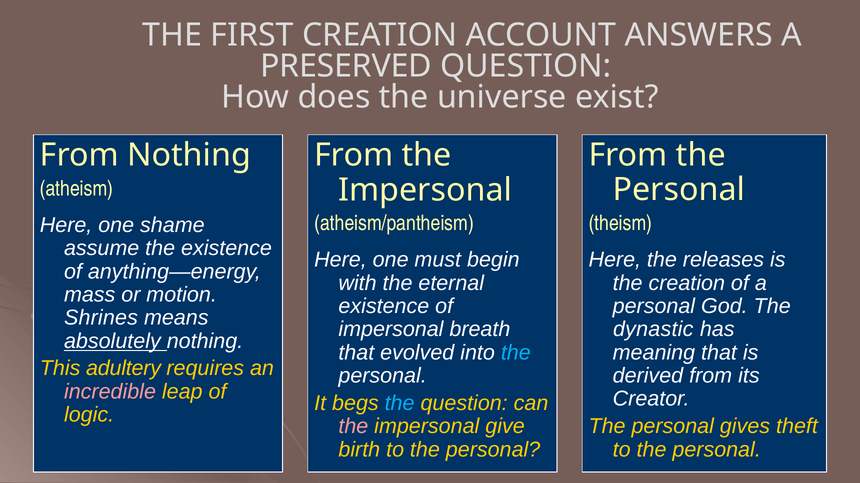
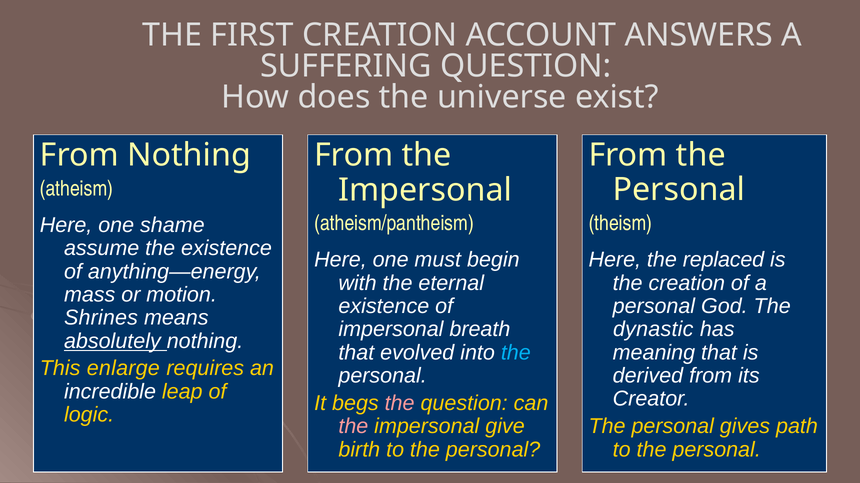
PRESERVED: PRESERVED -> SUFFERING (346, 66)
releases: releases -> replaced (724, 260)
adultery: adultery -> enlarge (123, 369)
incredible colour: pink -> white (110, 392)
the colour: light blue -> pink (400, 404)
theft: theft -> path (797, 427)
